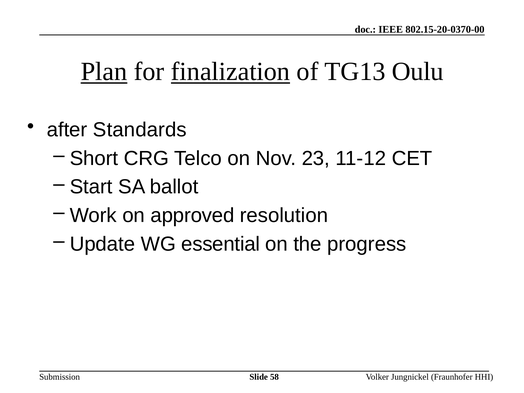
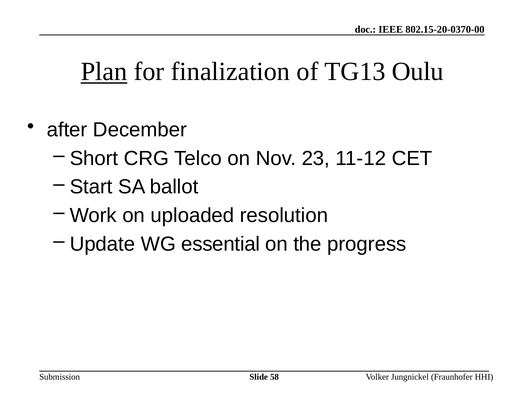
finalization underline: present -> none (230, 72)
Standards: Standards -> December (140, 130)
approved: approved -> uploaded (192, 215)
